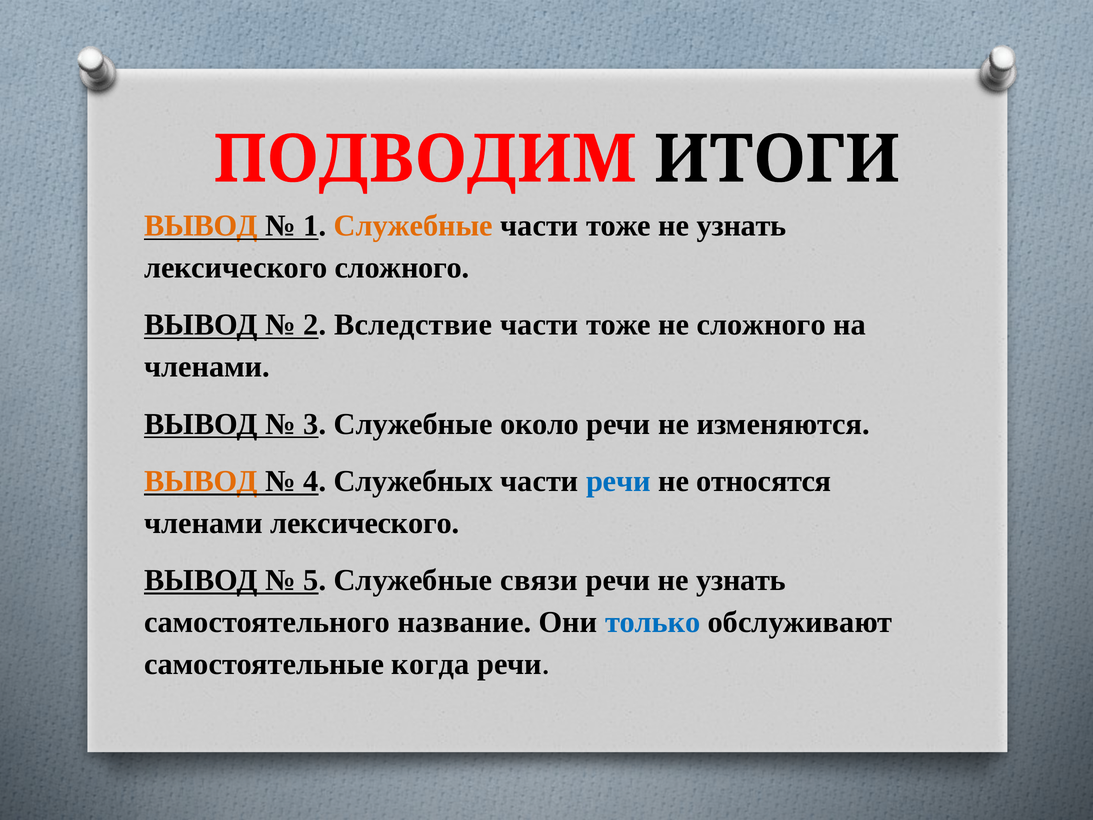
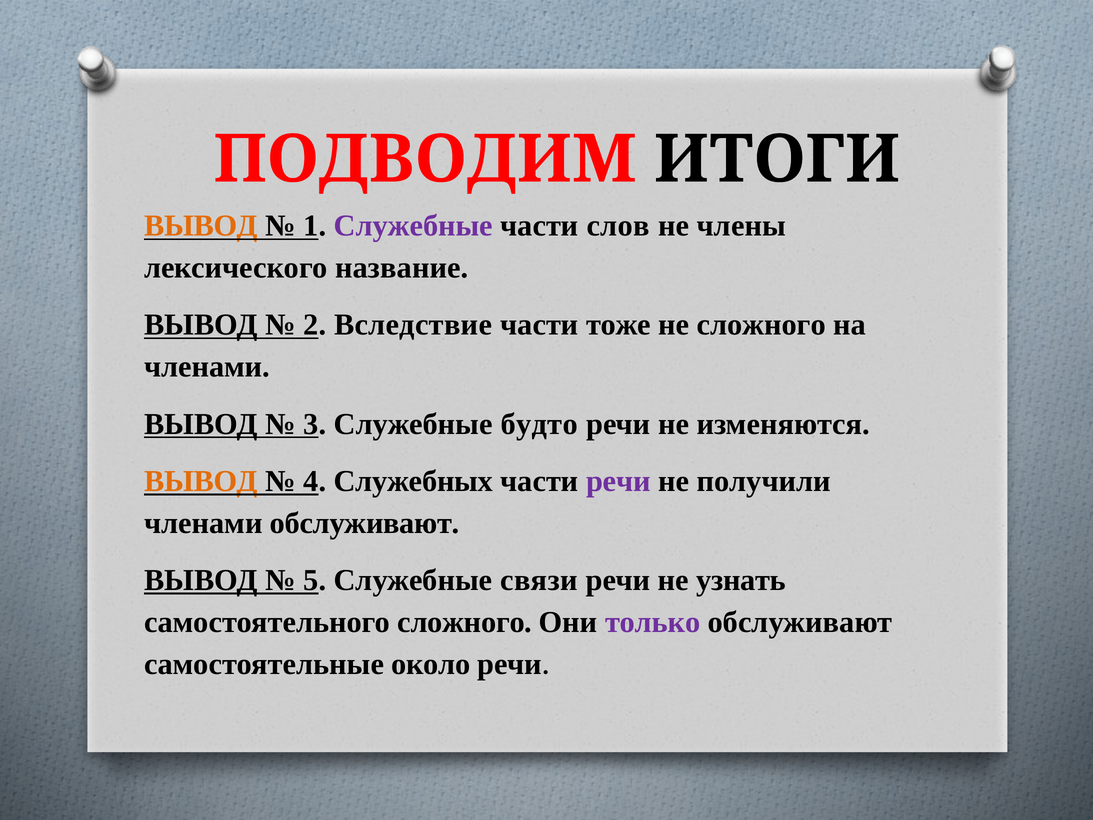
Служебные colour: orange -> purple (413, 226)
тоже: тоже -> слов (618, 226)
узнать: узнать -> члены (741, 226)
лексического сложного: сложного -> название (402, 268)
около: около -> будто (539, 424)
речи colour: blue -> purple (618, 481)
относятся: относятся -> получили (764, 481)
членами лексического: лексического -> обслуживают (365, 523)
самостоятельного название: название -> сложного (465, 622)
только colour: blue -> purple (653, 622)
когда: когда -> около (431, 664)
